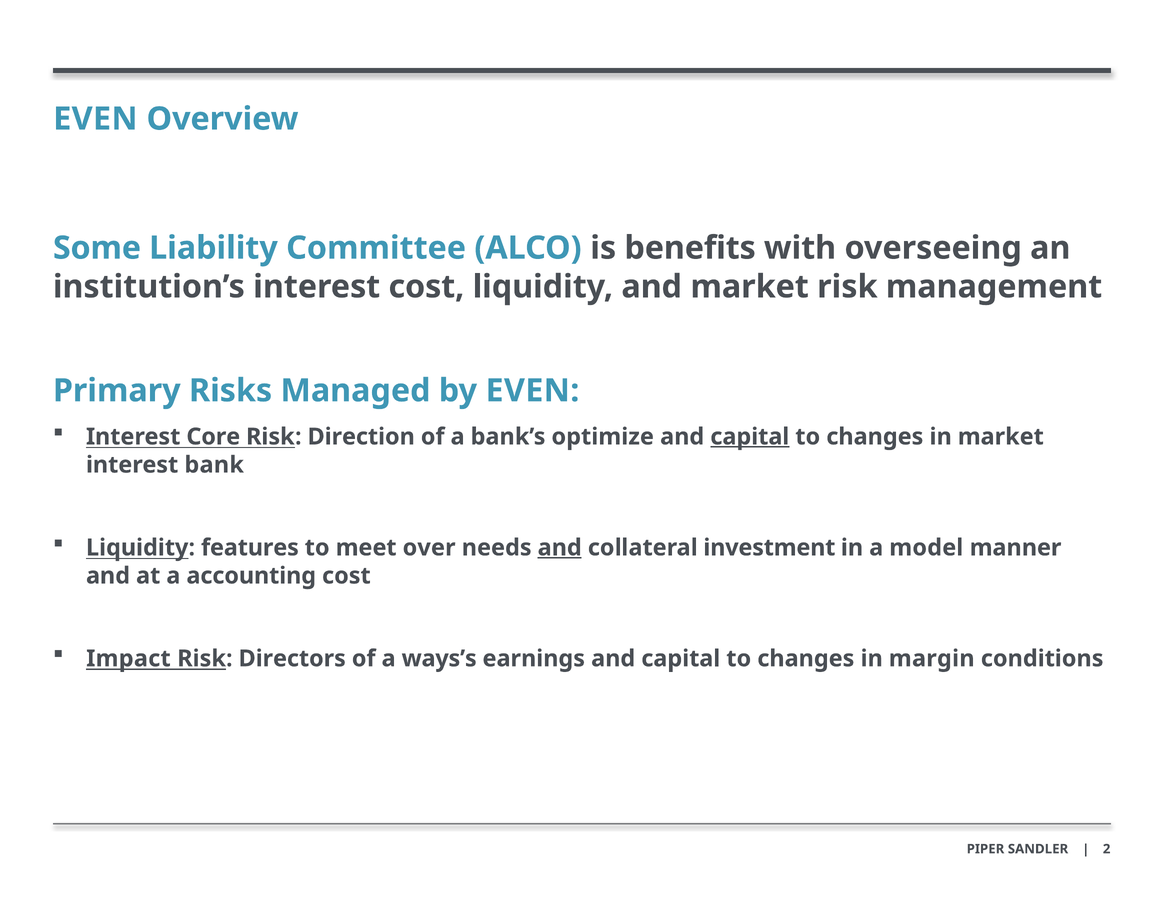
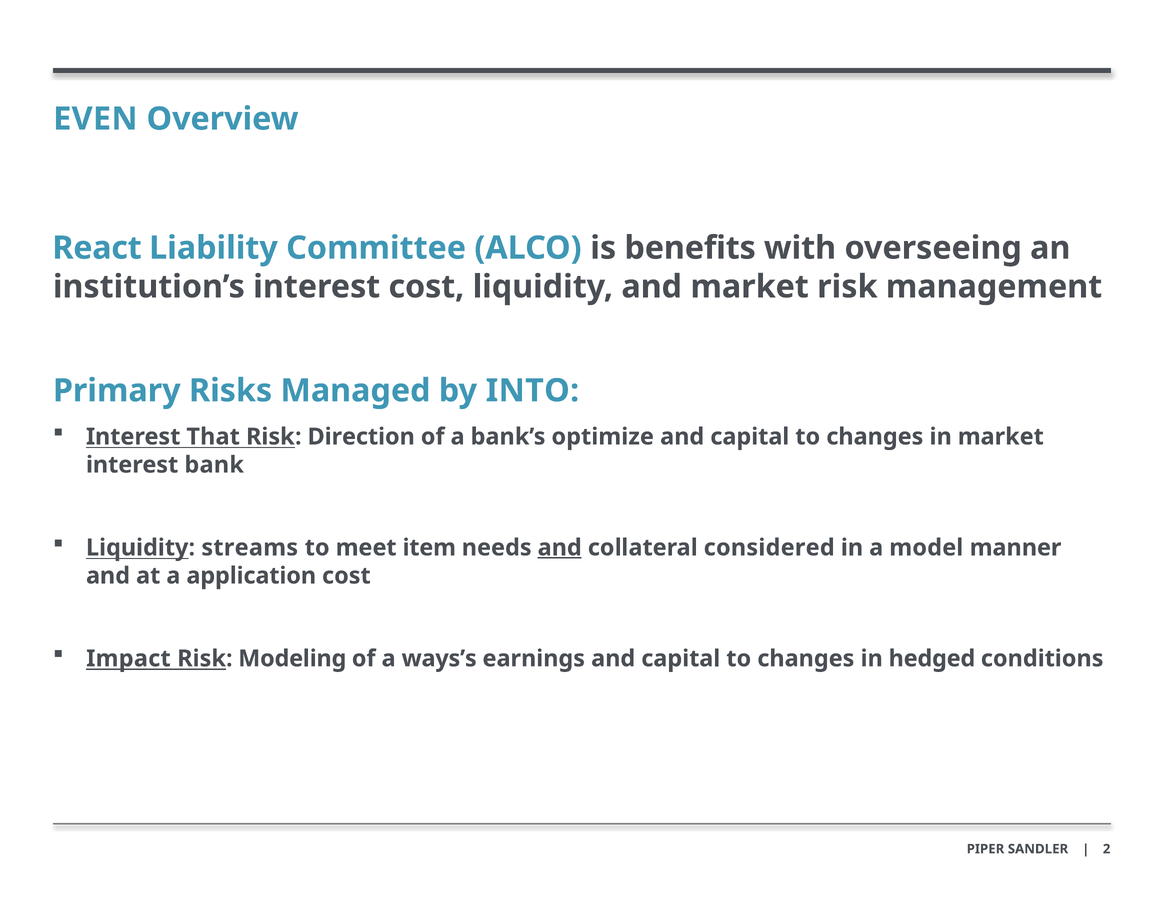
Some: Some -> React (97, 248)
by EVEN: EVEN -> INTO (532, 391)
Core: Core -> That (213, 437)
capital underline: present -> none (750, 437)
features: features -> streams (250, 548)
over: over -> item (429, 548)
investment: investment -> considered (769, 548)
accounting: accounting -> application (251, 576)
Directors: Directors -> Modeling (292, 659)
margin: margin -> hedged (932, 659)
